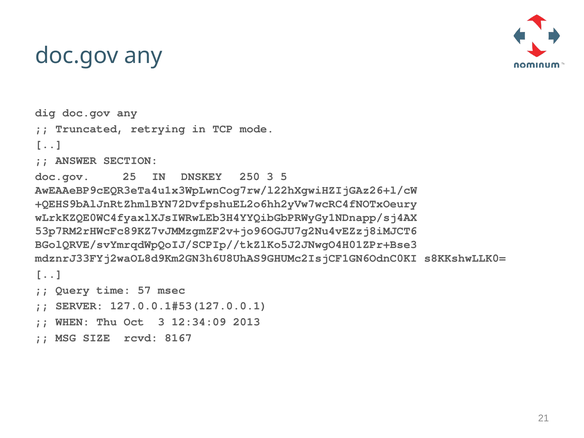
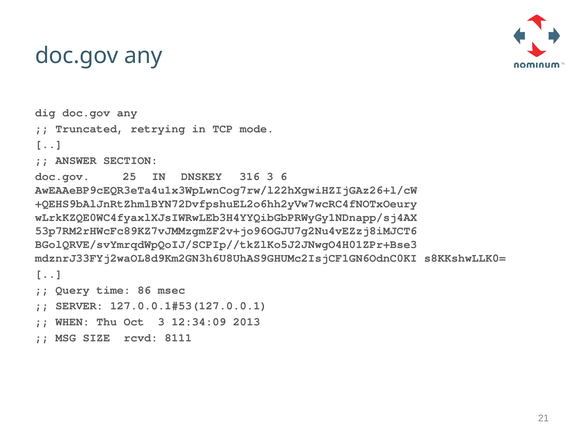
250: 250 -> 316 (250, 176)
5: 5 -> 6 (284, 176)
57: 57 -> 86 (144, 290)
8167: 8167 -> 8111 (178, 338)
